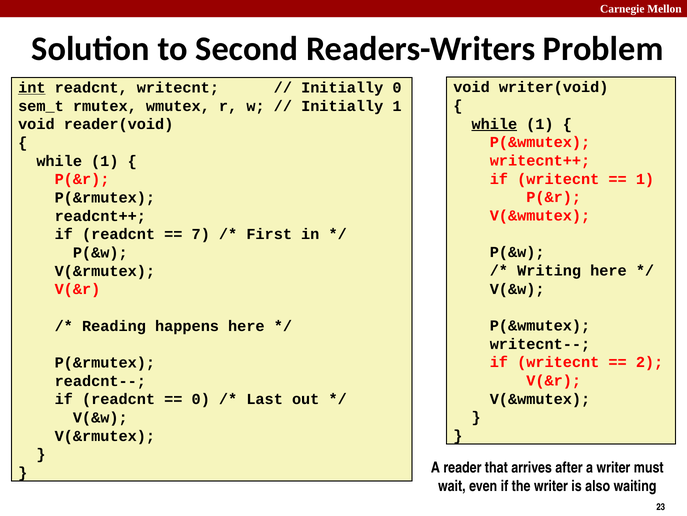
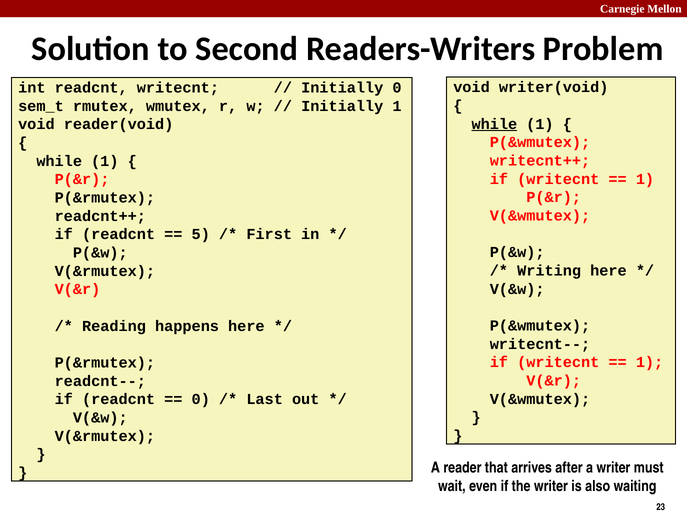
int underline: present -> none (32, 88)
7: 7 -> 5 (201, 234)
2: 2 -> 1 (650, 362)
